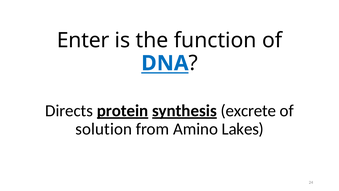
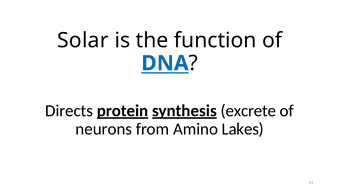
Enter: Enter -> Solar (83, 40)
solution: solution -> neurons (104, 129)
